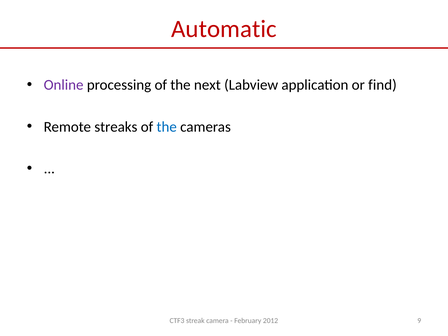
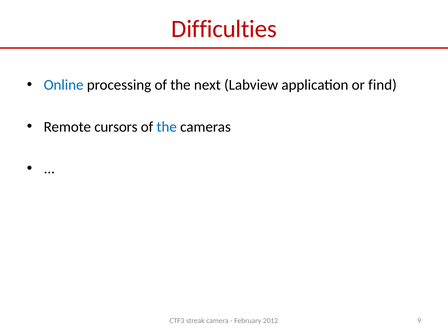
Automatic: Automatic -> Difficulties (224, 29)
Online colour: purple -> blue (64, 85)
streaks: streaks -> cursors (116, 127)
